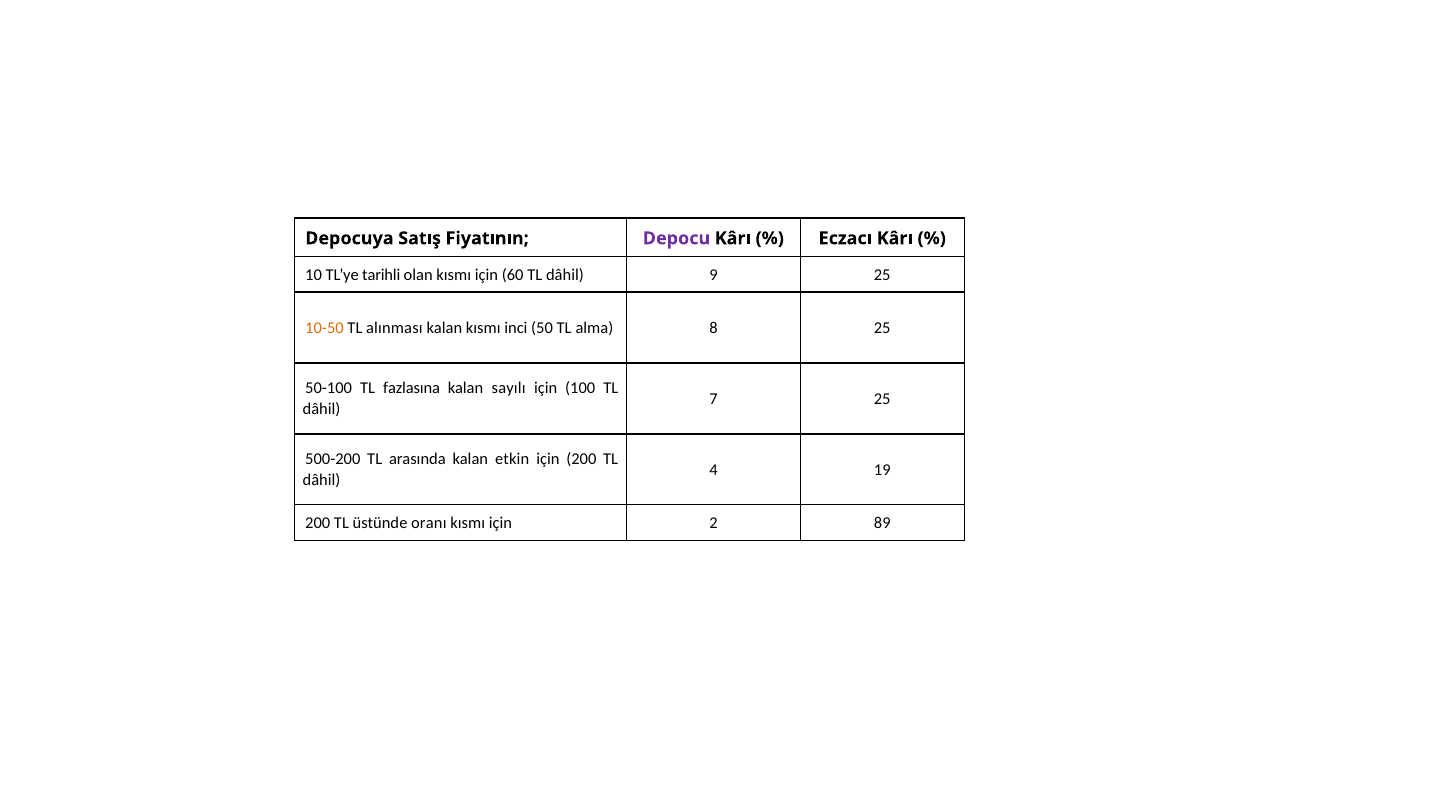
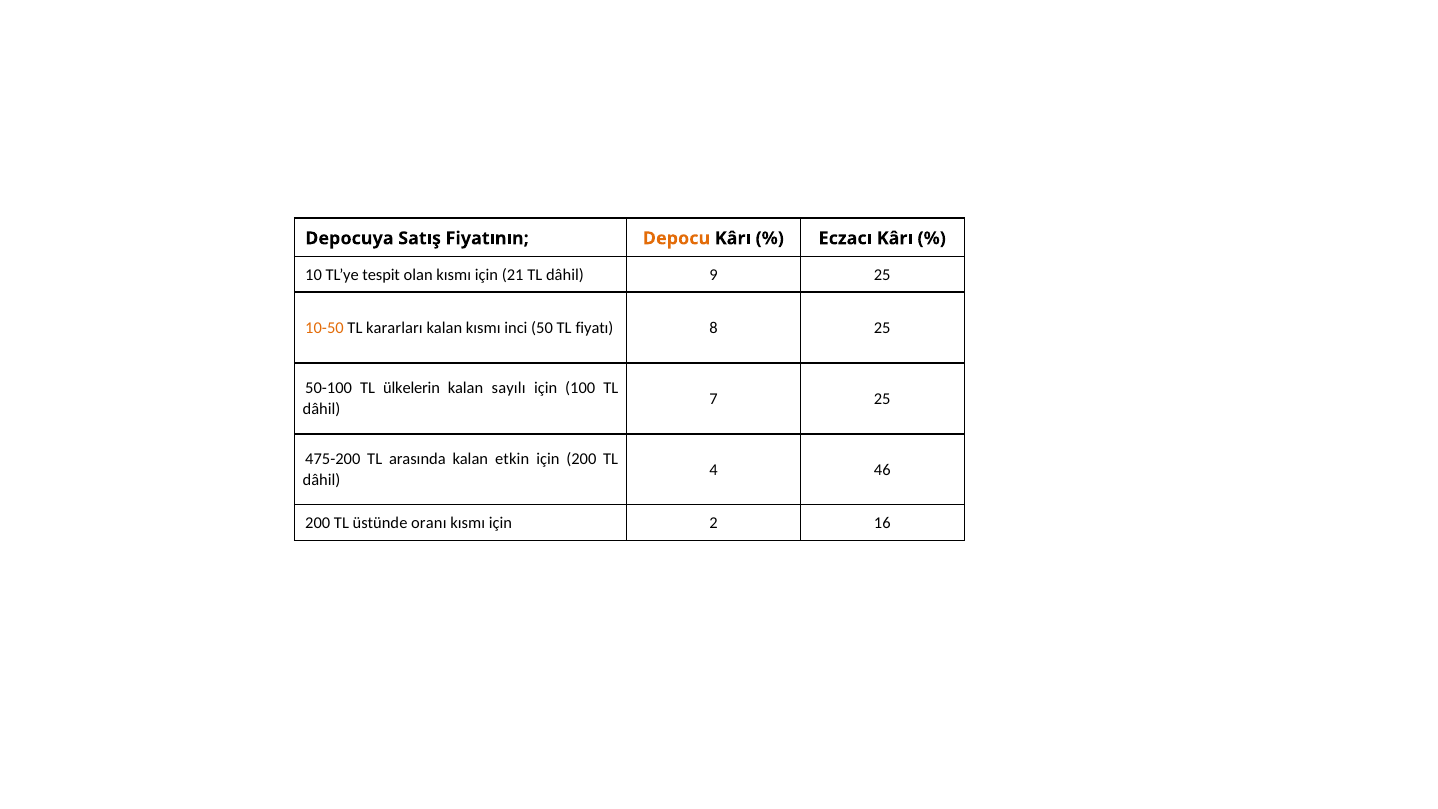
Depocu colour: purple -> orange (677, 238)
tarihli: tarihli -> tespit (381, 275)
60: 60 -> 21 (513, 275)
alınması: alınması -> kararları (394, 328)
alma: alma -> fiyatı (594, 328)
fazlasına: fazlasına -> ülkelerin (412, 388)
500-200: 500-200 -> 475-200 (333, 459)
19: 19 -> 46 (882, 470)
89: 89 -> 16 (882, 523)
